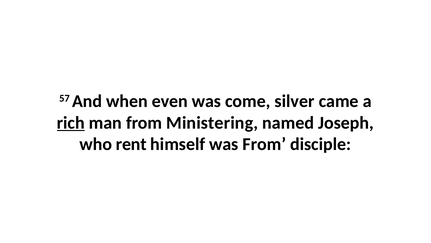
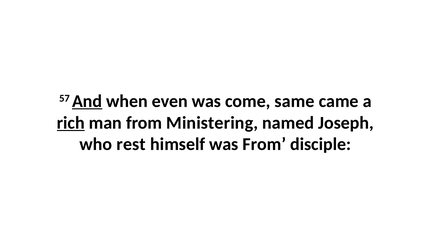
And underline: none -> present (87, 101)
silver: silver -> same (295, 101)
rent: rent -> rest (131, 144)
